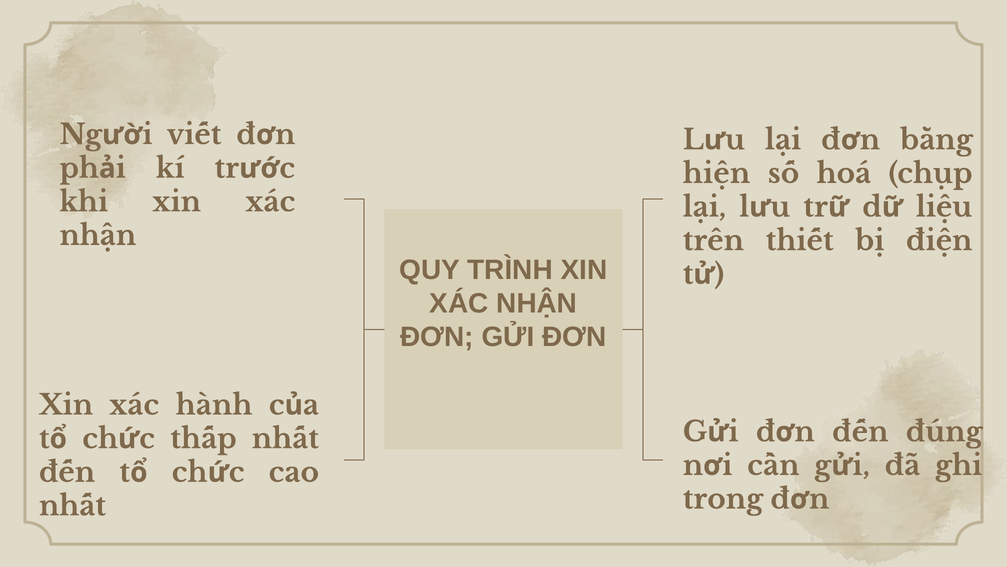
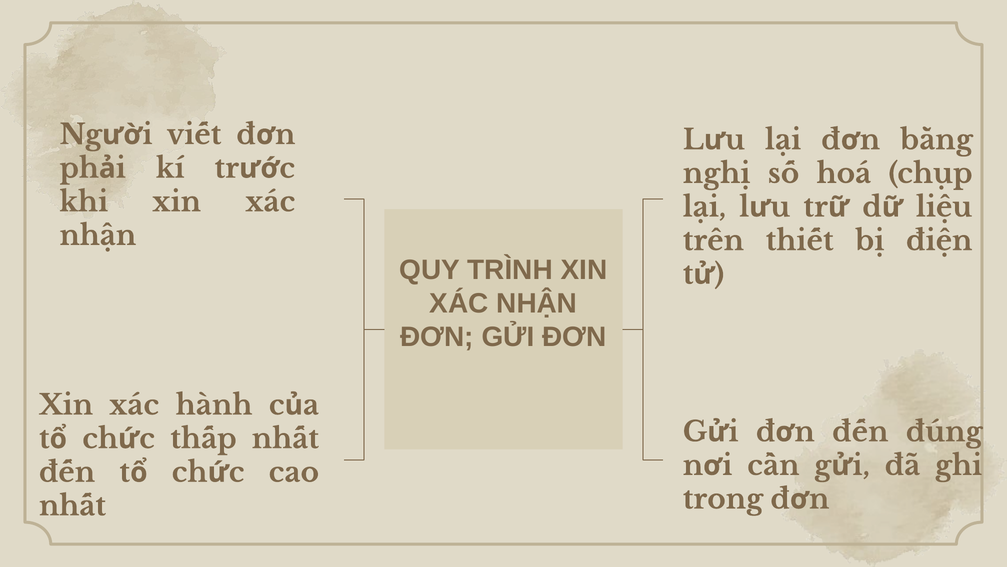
hiện: hiện -> nghị (717, 173)
